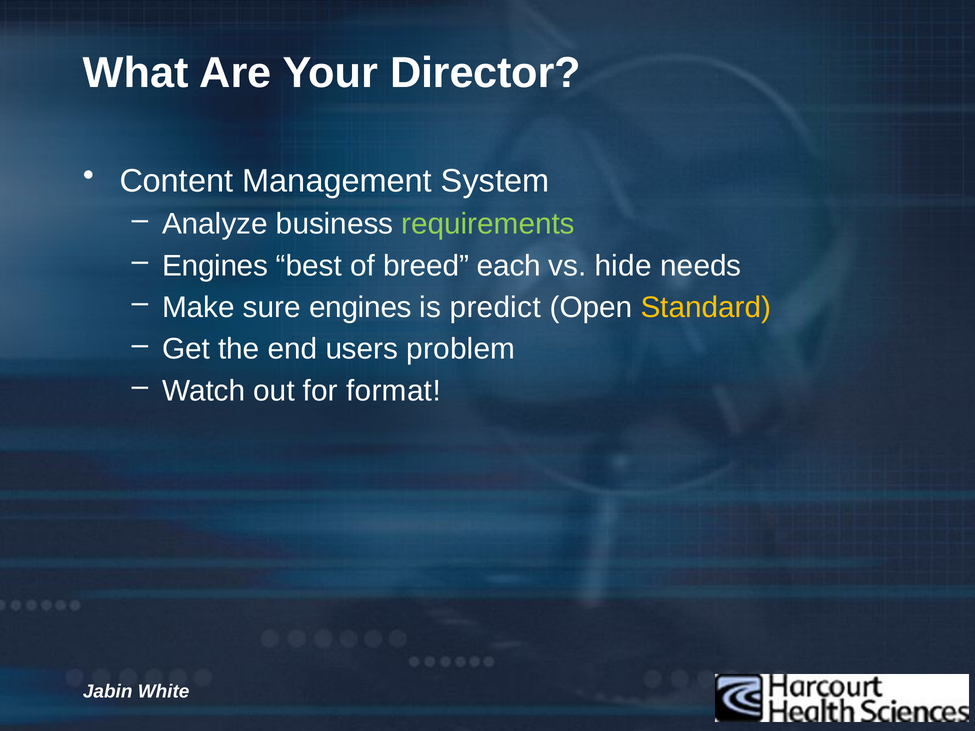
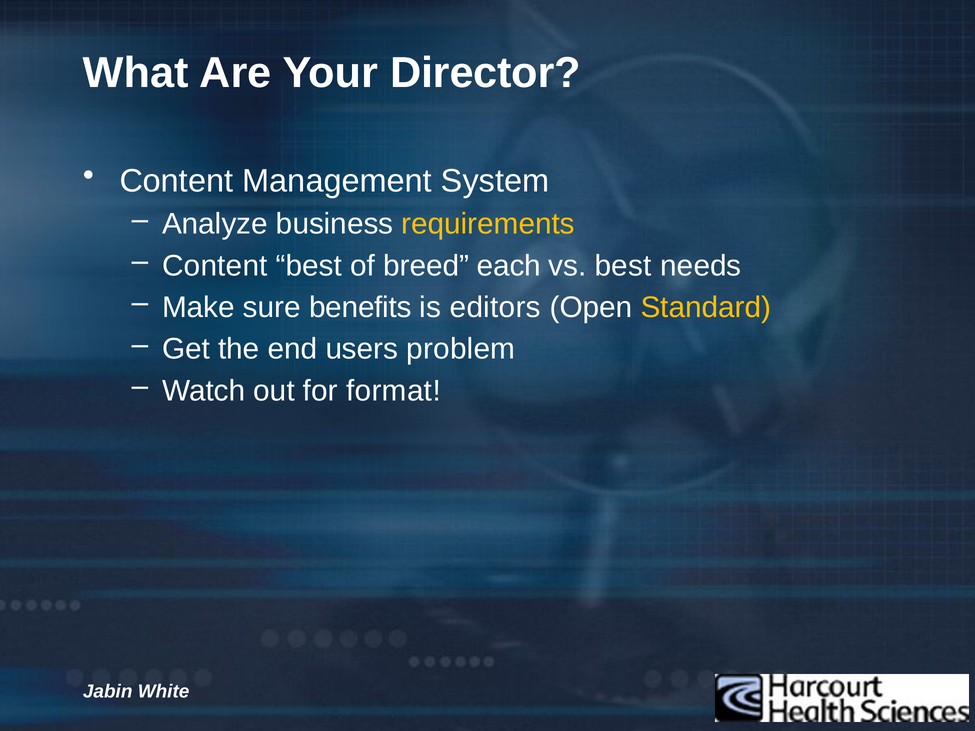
requirements colour: light green -> yellow (488, 224)
Engines: Engines -> Content (215, 266)
vs hide: hide -> best (623, 266)
sure engines: engines -> benefits (360, 308)
predict: predict -> editors (495, 308)
